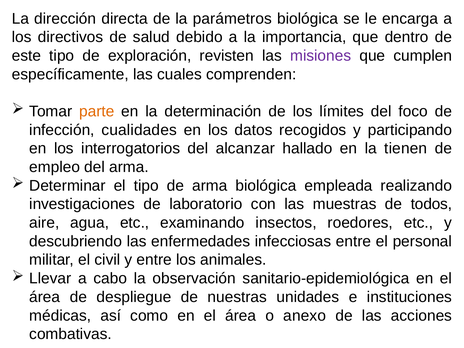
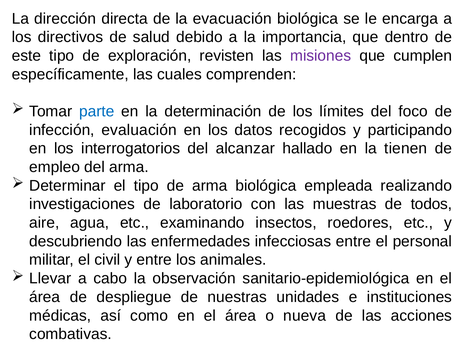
parámetros: parámetros -> evacuación (232, 19)
parte colour: orange -> blue (97, 111)
cualidades: cualidades -> evaluación (139, 130)
anexo: anexo -> nueva (305, 316)
